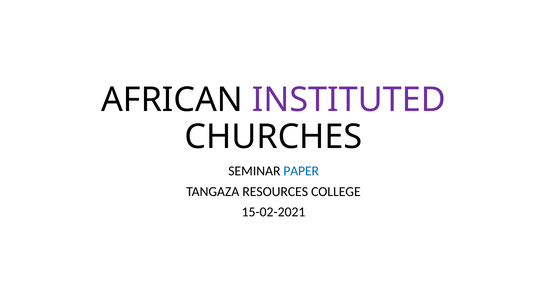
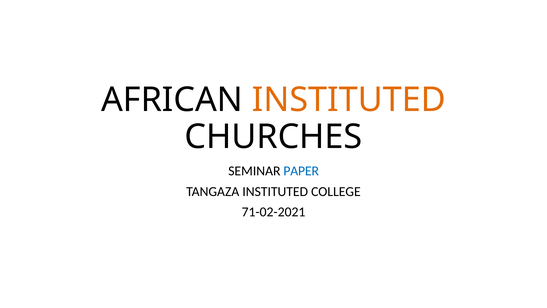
INSTITUTED colour: purple -> orange (349, 100)
TANGAZA RESOURCES: RESOURCES -> INSTITUTED (275, 191)
15-02-2021: 15-02-2021 -> 71-02-2021 (273, 212)
